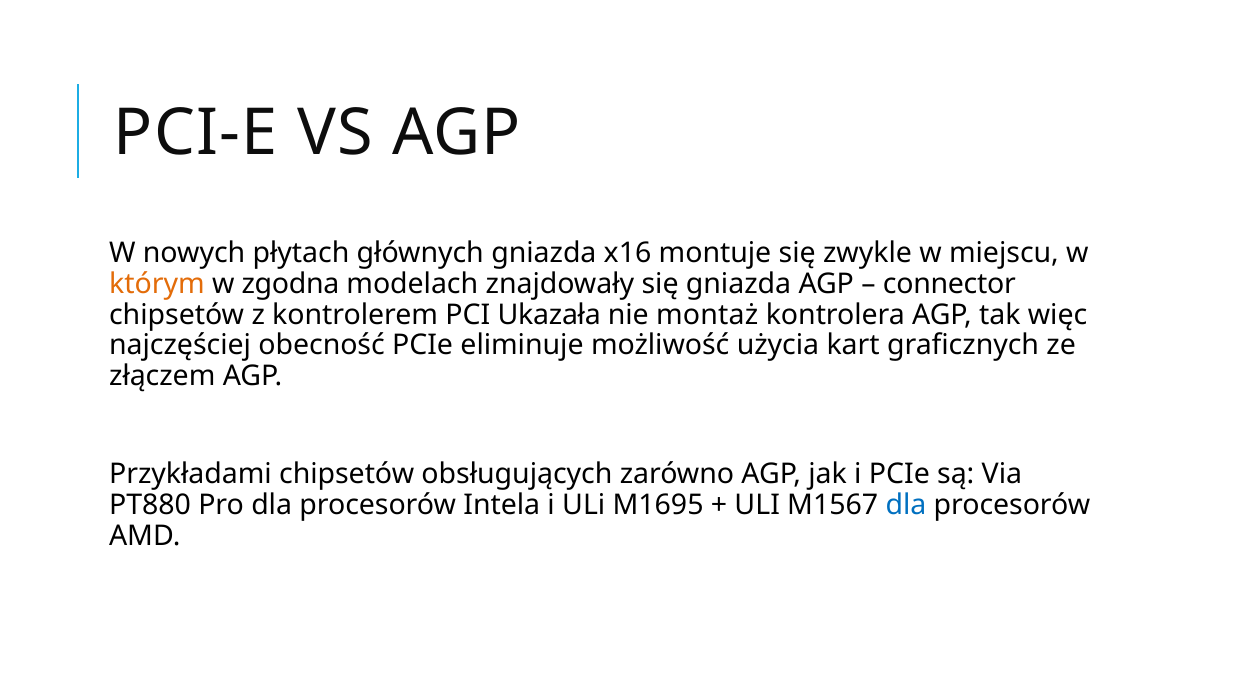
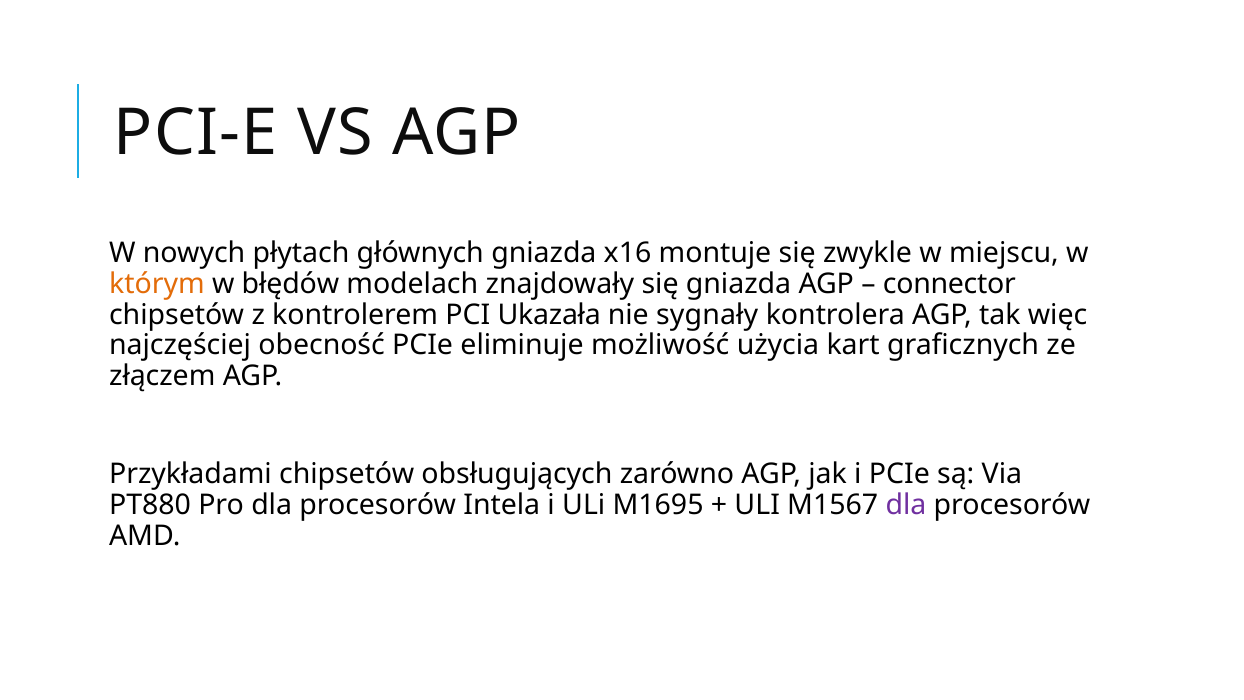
zgodna: zgodna -> błędów (290, 284)
montaż: montaż -> sygnały (707, 315)
dla colour: blue -> purple (906, 505)
